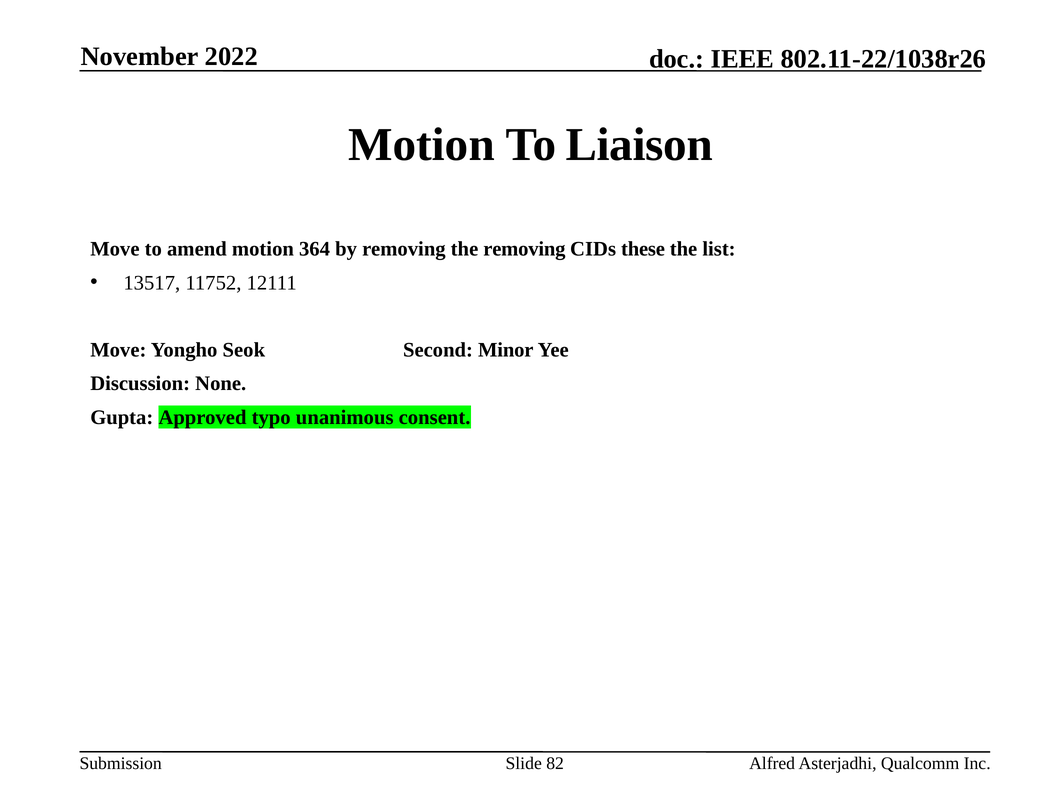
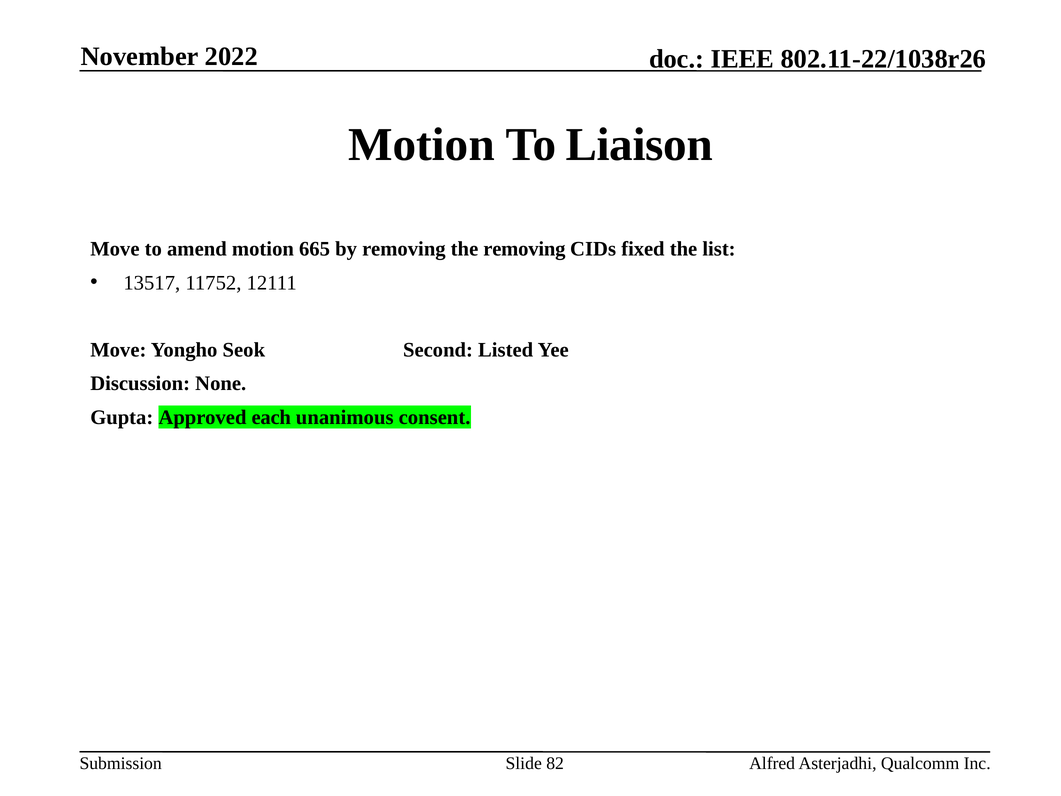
364: 364 -> 665 (315, 249)
these: these -> fixed (643, 249)
Minor: Minor -> Listed (506, 350)
typo: typo -> each (271, 417)
